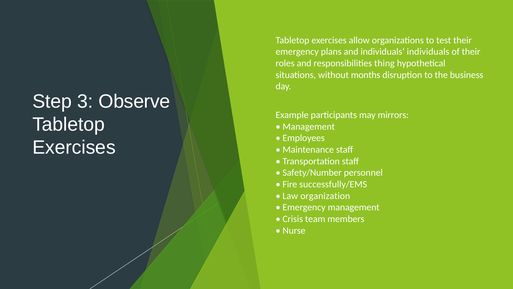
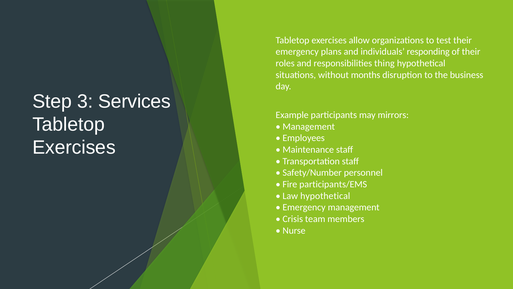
individuals individuals: individuals -> responding (428, 52)
Observe: Observe -> Services (134, 101)
successfully/EMS: successfully/EMS -> participants/EMS (333, 184)
Law organization: organization -> hypothetical (325, 196)
